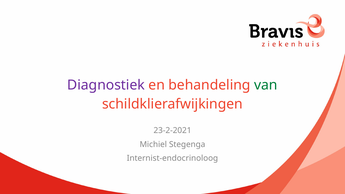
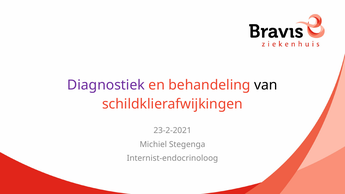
van colour: green -> black (266, 85)
